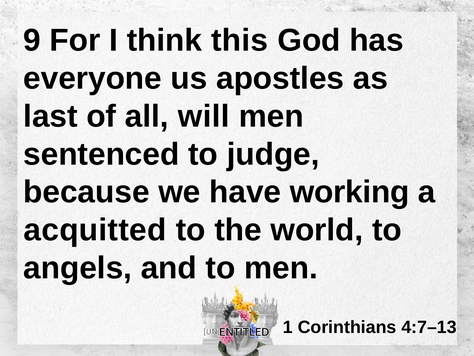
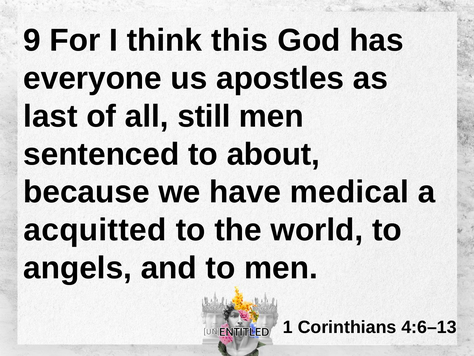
will: will -> still (204, 116)
judge: judge -> about (273, 154)
working: working -> medical (349, 192)
4:7–13: 4:7–13 -> 4:6–13 (429, 327)
